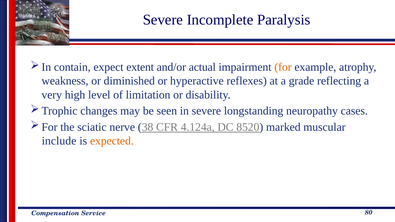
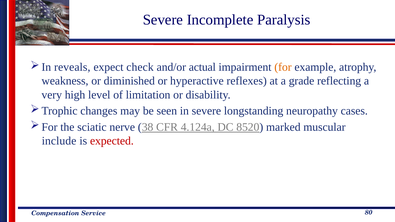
contain: contain -> reveals (72, 67)
extent: extent -> check (140, 67)
expected colour: orange -> red (112, 141)
